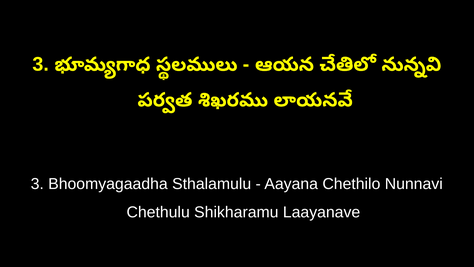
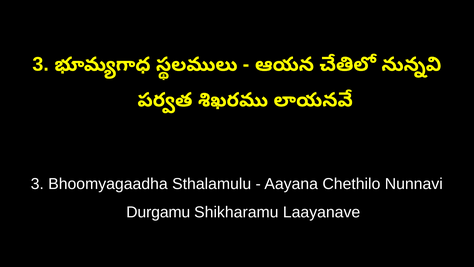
Chethulu: Chethulu -> Durgamu (158, 212)
